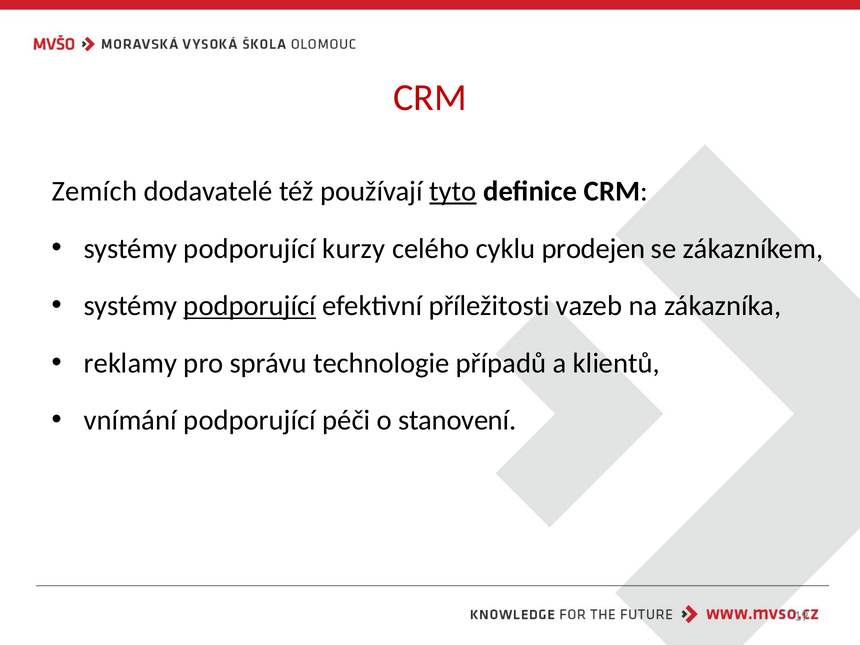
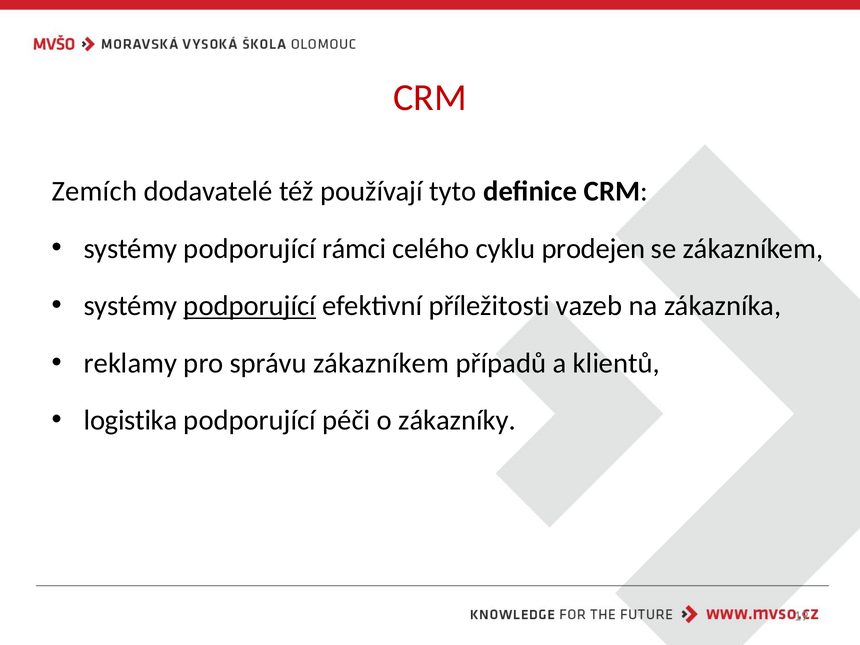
tyto underline: present -> none (453, 191)
kurzy: kurzy -> rámci (354, 249)
správu technologie: technologie -> zákazníkem (381, 363)
vnímání: vnímání -> logistika (131, 421)
stanovení: stanovení -> zákazníky (457, 421)
